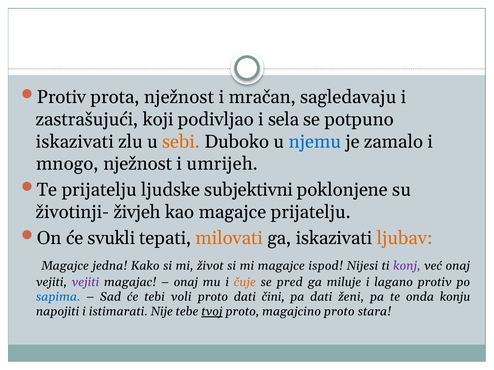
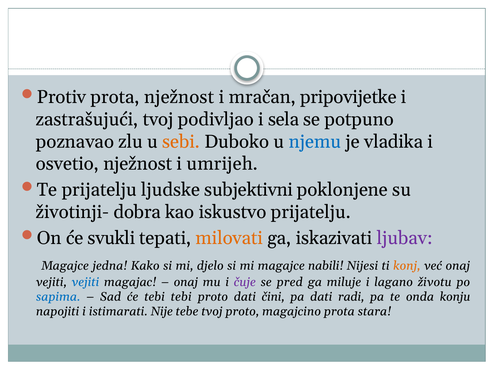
sagledavaju: sagledavaju -> pripovijetke (348, 97)
zastrašujući koji: koji -> tvoj (158, 120)
iskazivati: iskazivati -> poznavao (75, 142)
zamalo: zamalo -> vladika (394, 142)
mnogo: mnogo -> osvetio (67, 164)
živjeh: živjeh -> dobra (137, 212)
kao magajce: magajce -> iskustvo (233, 212)
ljubav colour: orange -> purple (405, 238)
život: život -> djelo (210, 266)
ispod: ispod -> nabili (326, 266)
konj colour: purple -> orange (407, 266)
vejiti colour: purple -> blue (85, 282)
čuje colour: orange -> purple (245, 282)
lagano protiv: protiv -> životu (435, 282)
tebi voli: voli -> tebi (181, 297)
ženi: ženi -> radi (351, 297)
tvoj underline: present -> none (212, 312)
magajcino proto: proto -> prota (339, 312)
